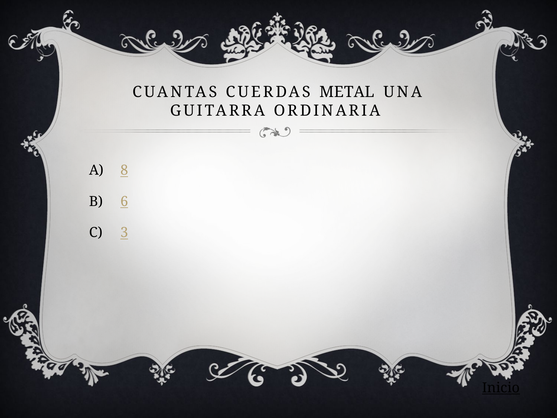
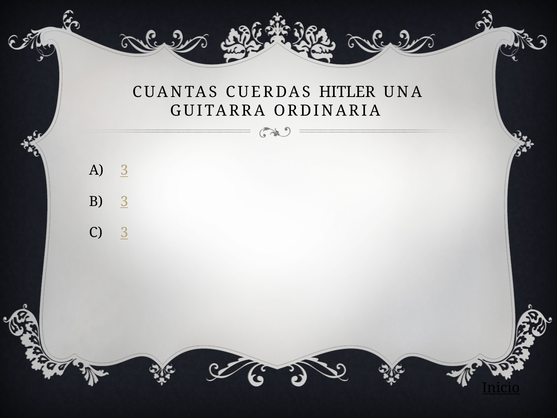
METAL: METAL -> HITLER (347, 92)
8: 8 -> 3 (124, 170)
6: 6 -> 3 (124, 201)
